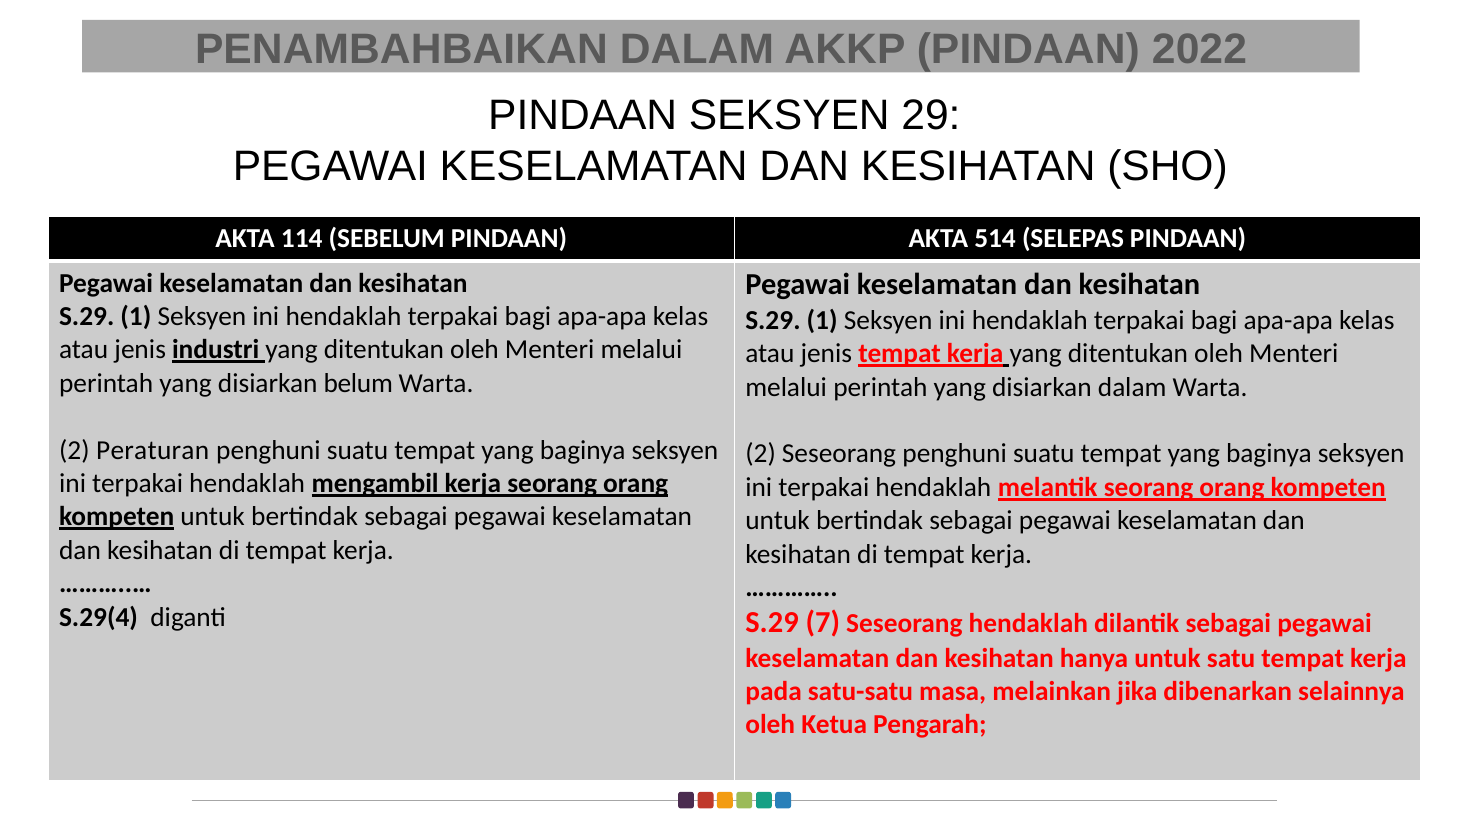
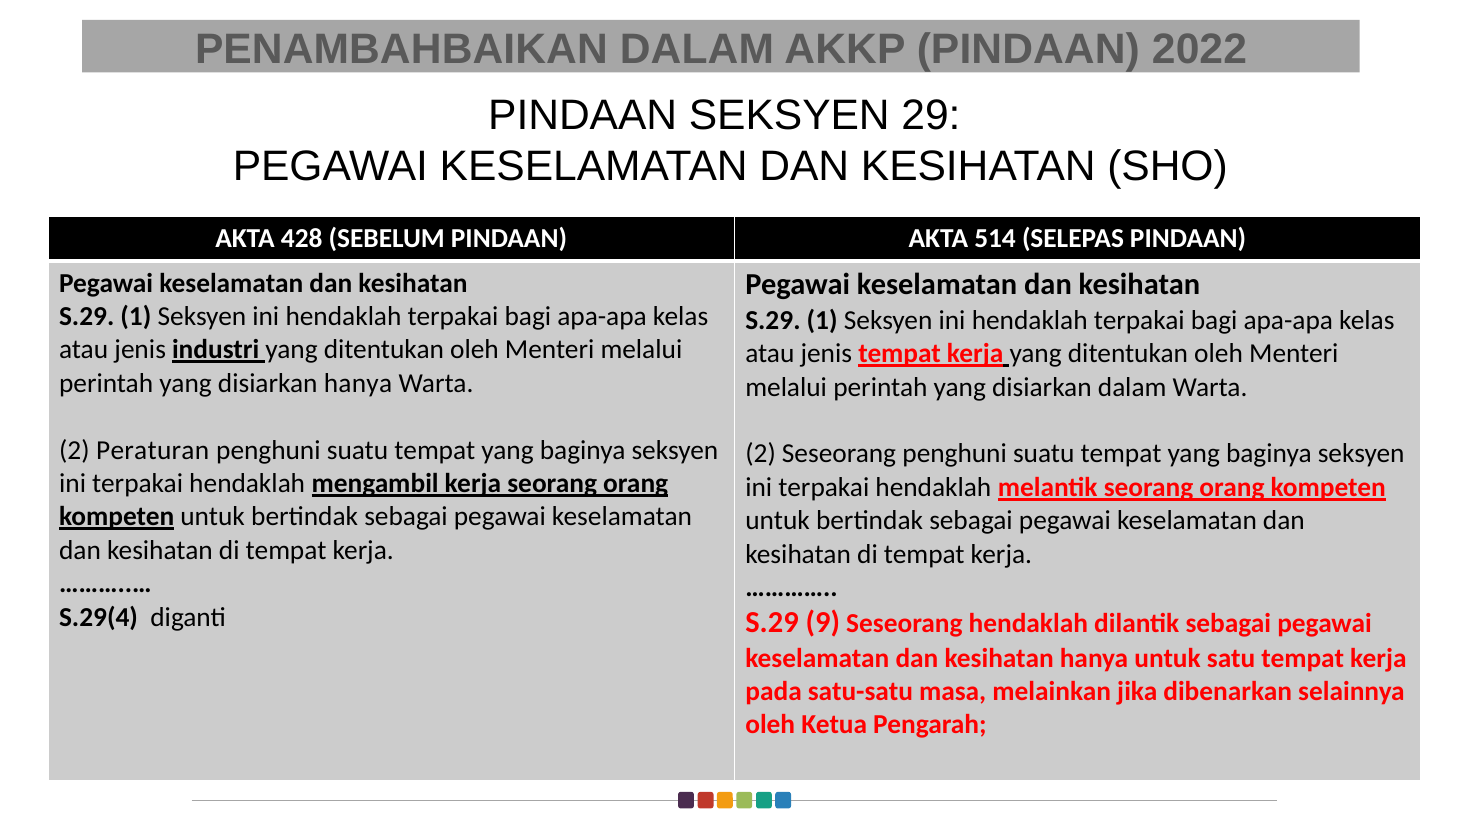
114: 114 -> 428 (302, 239)
disiarkan belum: belum -> hanya (358, 383)
7: 7 -> 9 (823, 623)
